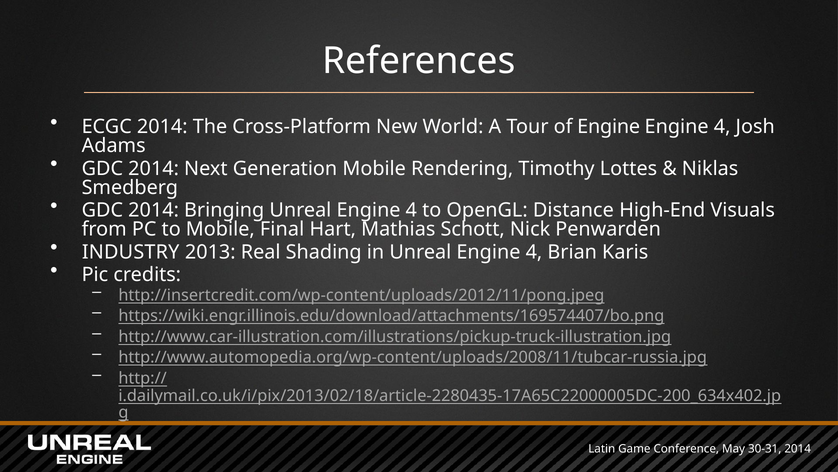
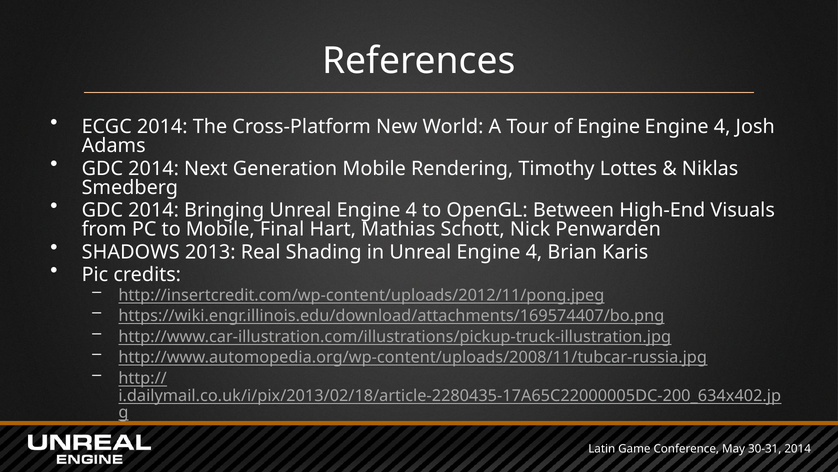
Distance: Distance -> Between (573, 210)
INDUSTRY: INDUSTRY -> SHADOWS (131, 252)
